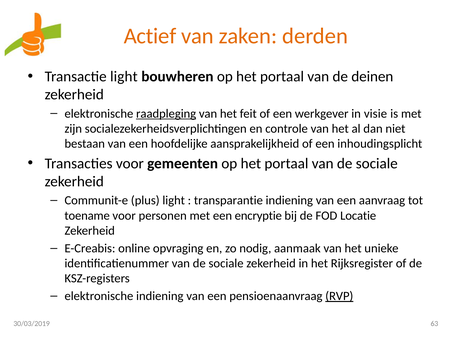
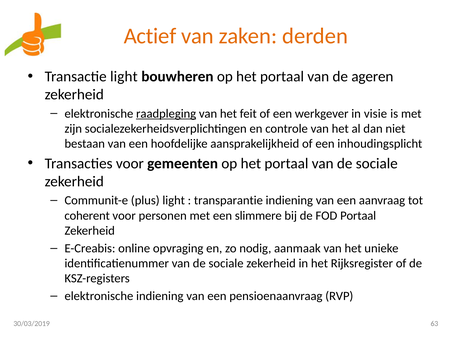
deinen: deinen -> ageren (372, 77)
toename: toename -> coherent (87, 216)
encryptie: encryptie -> slimmere (258, 216)
FOD Locatie: Locatie -> Portaal (358, 216)
RVP underline: present -> none (339, 297)
